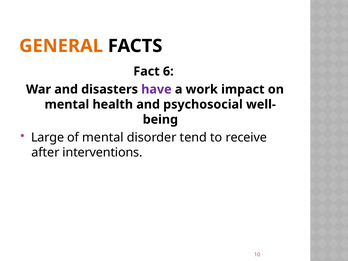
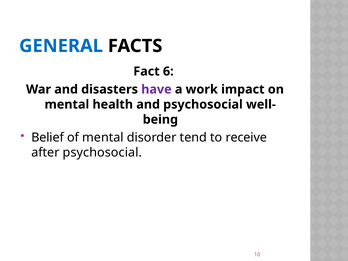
GENERAL colour: orange -> blue (61, 46)
Large: Large -> Belief (48, 137)
after interventions: interventions -> psychosocial (102, 153)
